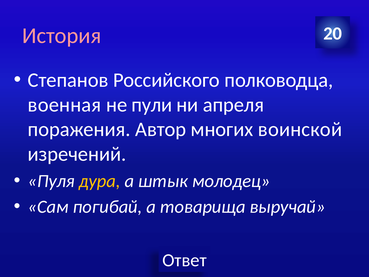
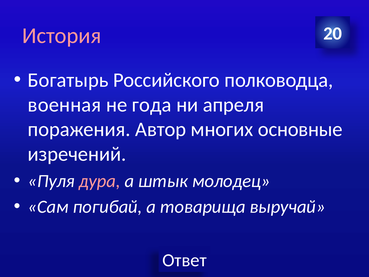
Степанов: Степанов -> Богатырь (68, 80)
пули: пули -> года (152, 105)
воинской: воинской -> основные (300, 129)
дура colour: yellow -> pink (100, 181)
